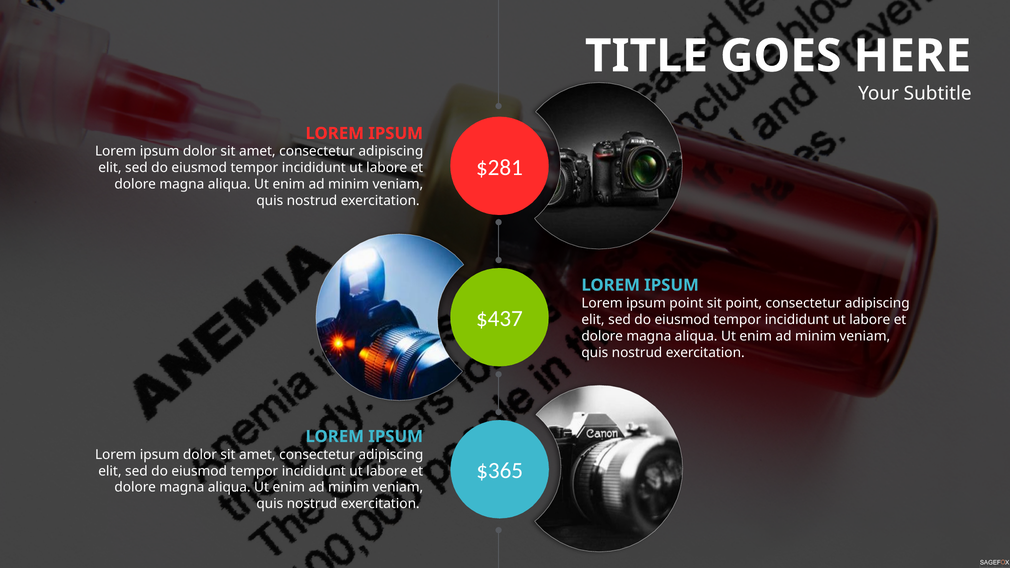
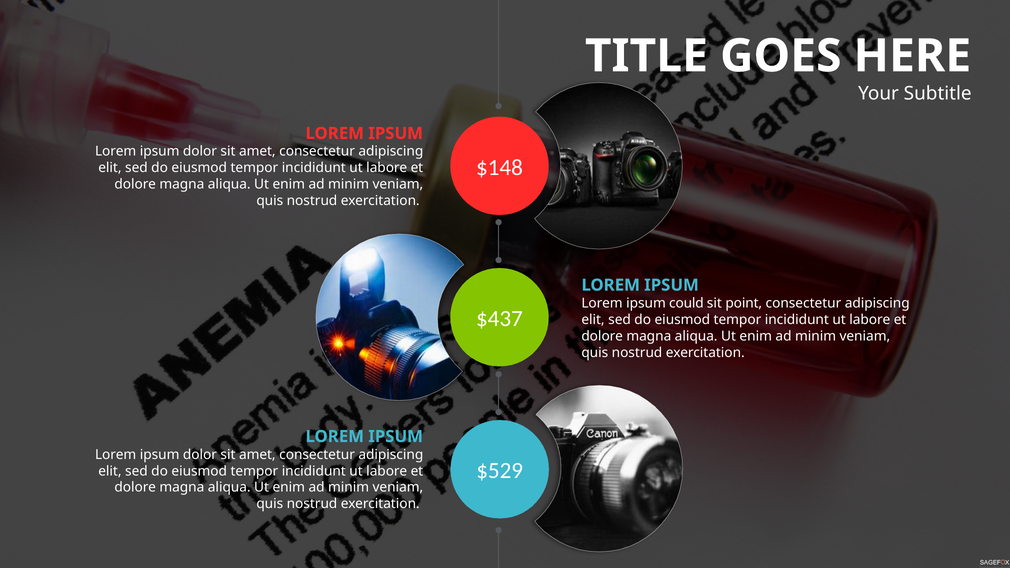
$281: $281 -> $148 (499, 167)
ipsum point: point -> could (686, 303)
$365: $365 -> $529 (500, 471)
